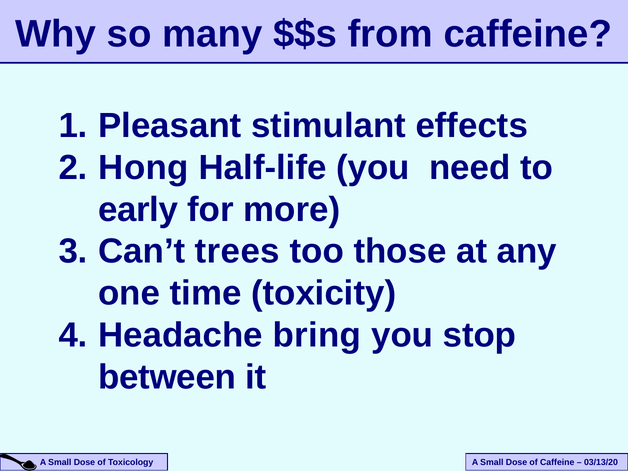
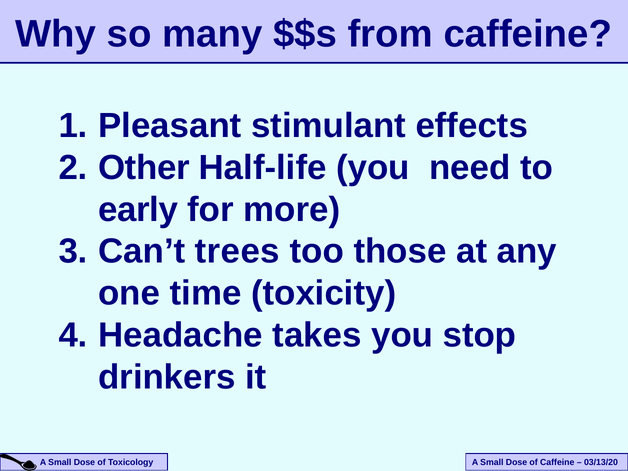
Hong: Hong -> Other (144, 168)
bring: bring -> takes (317, 335)
between: between -> drinkers (167, 377)
